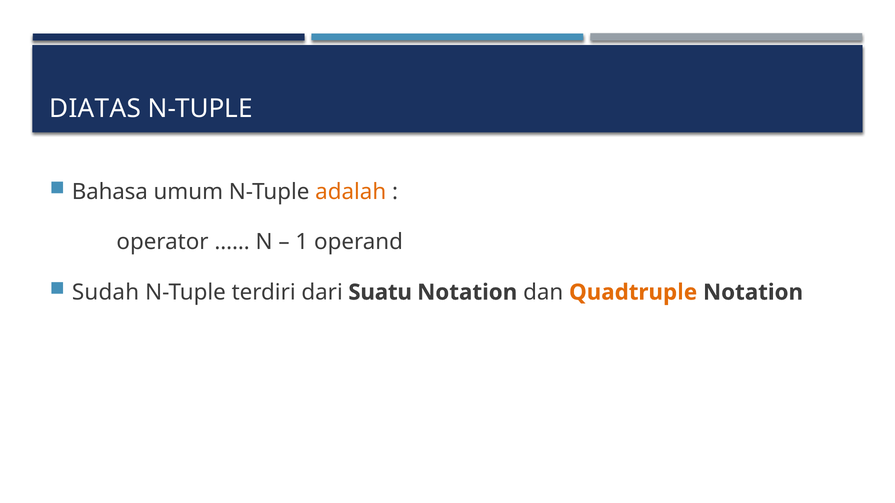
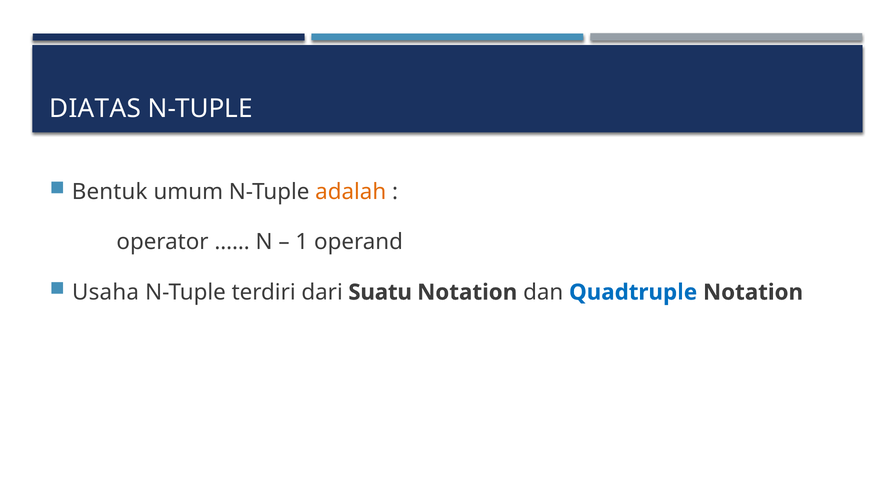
Bahasa: Bahasa -> Bentuk (110, 192)
Sudah: Sudah -> Usaha (106, 293)
Quadtruple colour: orange -> blue (633, 293)
